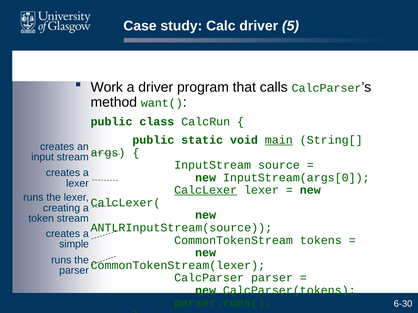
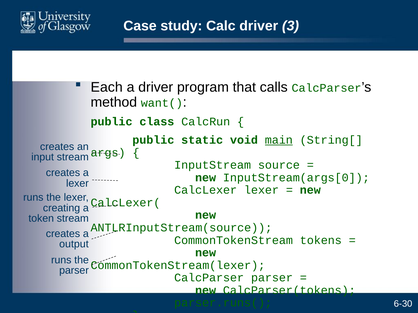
5: 5 -> 3 (291, 26)
Work: Work -> Each (107, 87)
CalcLexer underline: present -> none (206, 190)
simple: simple -> output (74, 245)
